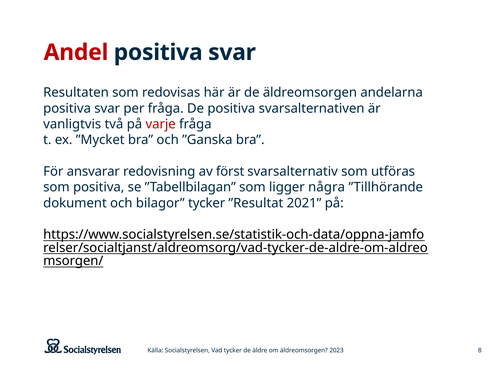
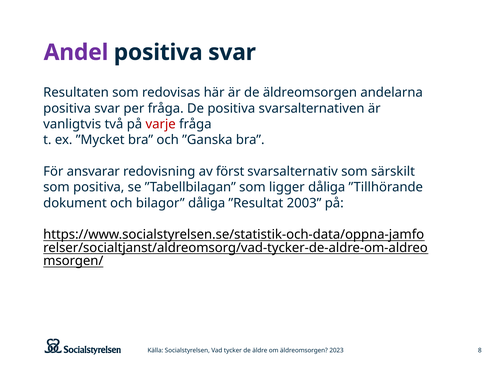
Andel colour: red -> purple (76, 52)
utföras: utföras -> särskilt (393, 171)
ligger några: några -> dåliga (327, 187)
bilagor tycker: tycker -> dåliga (207, 203)
2021: 2021 -> 2003 (304, 203)
